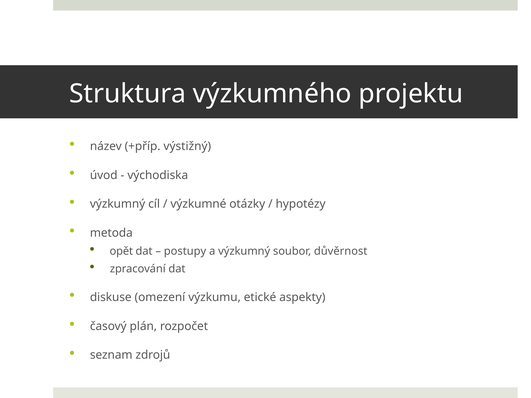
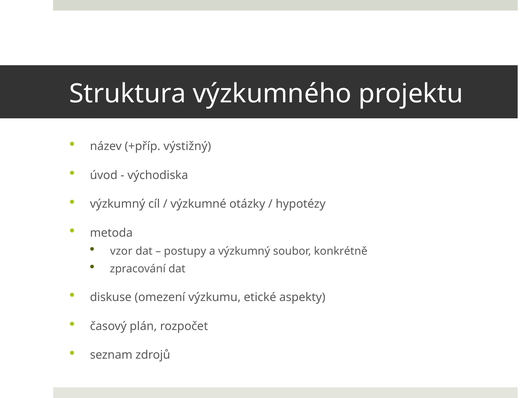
opět: opět -> vzor (121, 251)
důvěrnost: důvěrnost -> konkrétně (341, 251)
